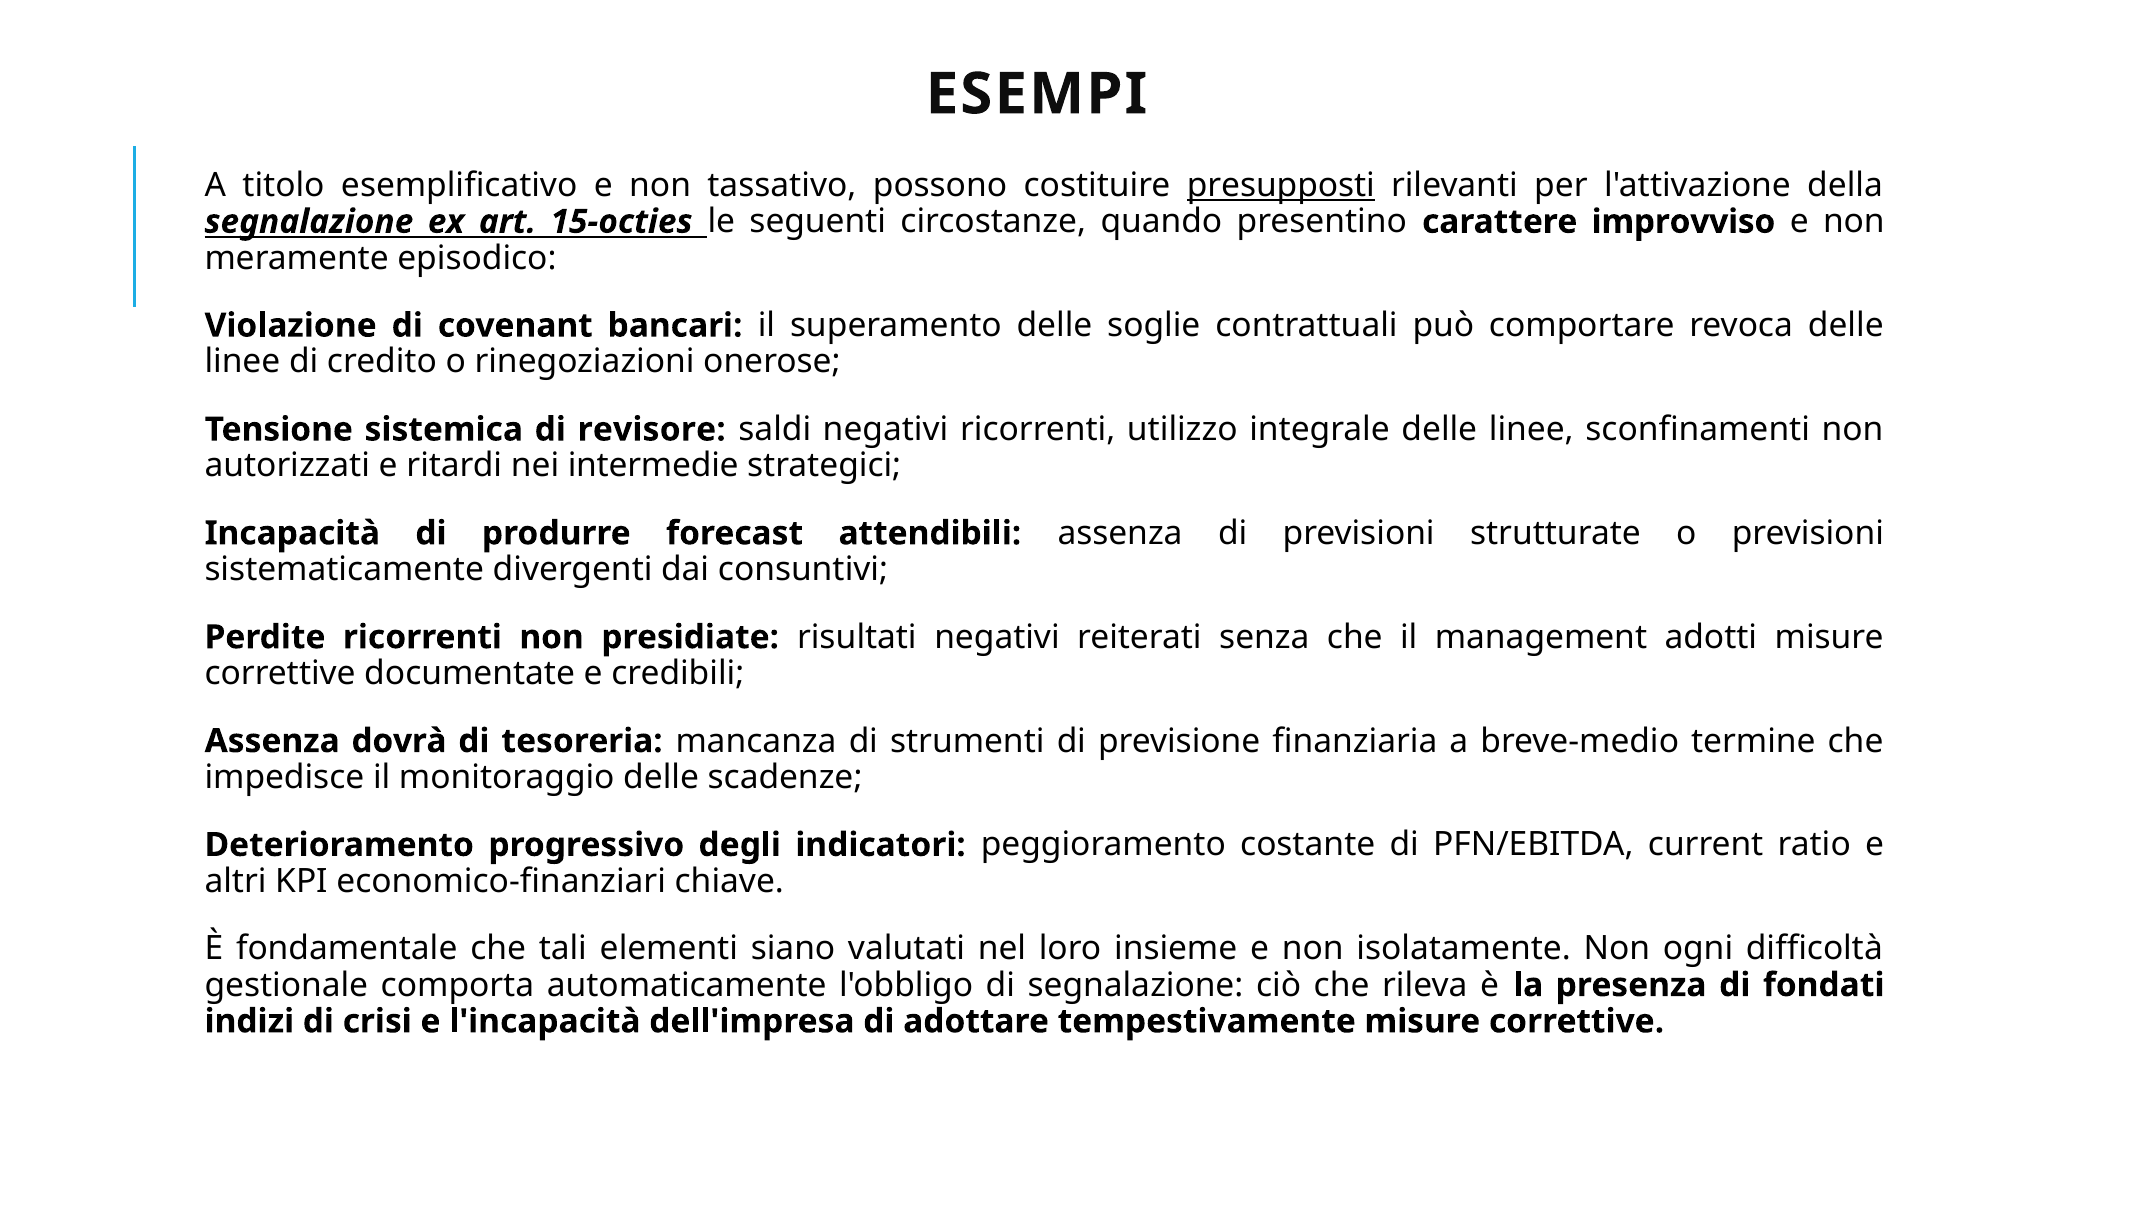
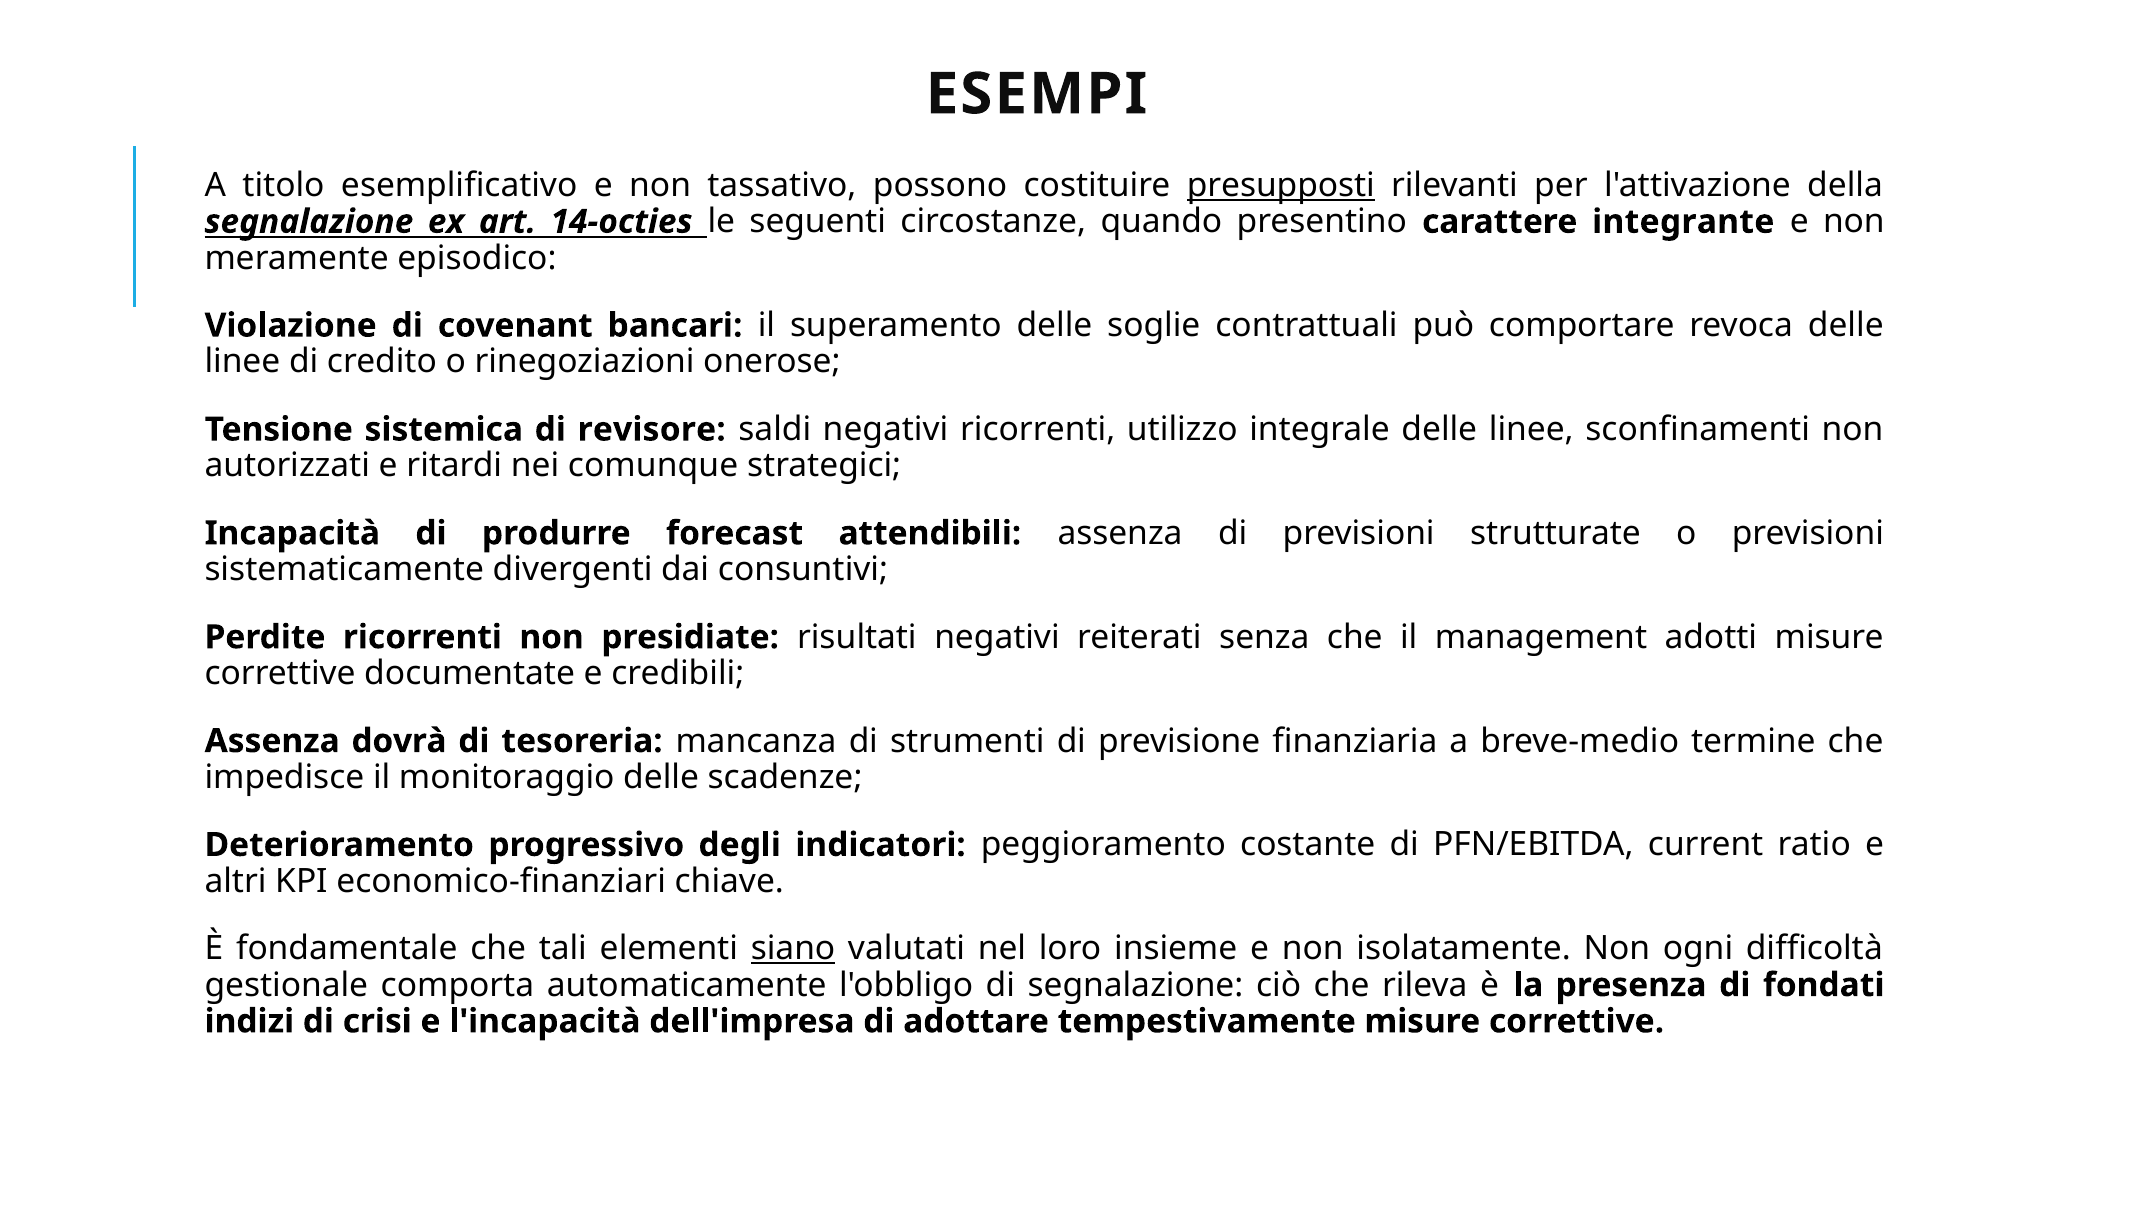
15-octies: 15-octies -> 14-octies (622, 222)
improvviso: improvviso -> integrante (1683, 222)
intermedie: intermedie -> comunque (653, 466)
siano underline: none -> present (793, 949)
